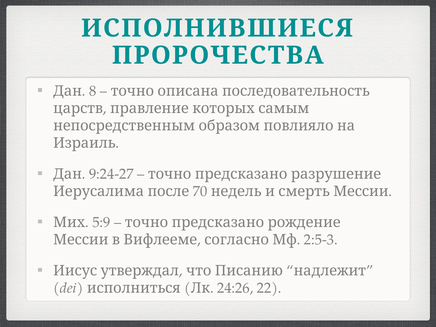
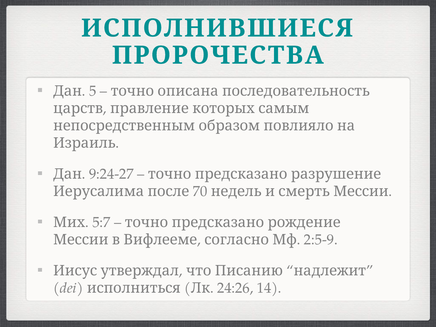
8: 8 -> 5 (93, 91)
5:9: 5:9 -> 5:7 (101, 222)
2:5-3: 2:5-3 -> 2:5-9 (321, 240)
22: 22 -> 14 (269, 288)
